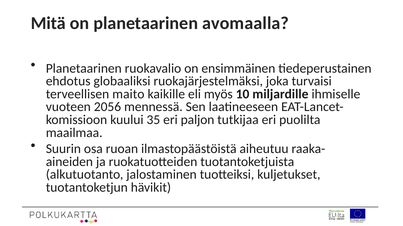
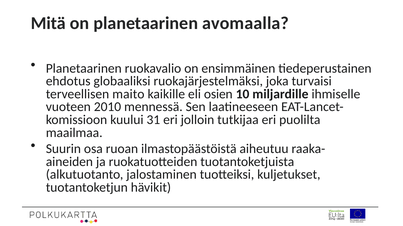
myös: myös -> osien (218, 94)
2056: 2056 -> 2010 (107, 107)
35: 35 -> 31 (153, 120)
paljon: paljon -> jolloin (198, 120)
